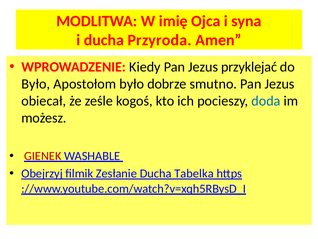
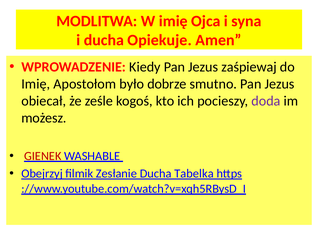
Przyroda: Przyroda -> Opiekuje (160, 40)
przyklejać: przyklejać -> zaśpiewaj (249, 67)
Było: Było -> Imię (36, 84)
doda colour: blue -> purple (266, 101)
